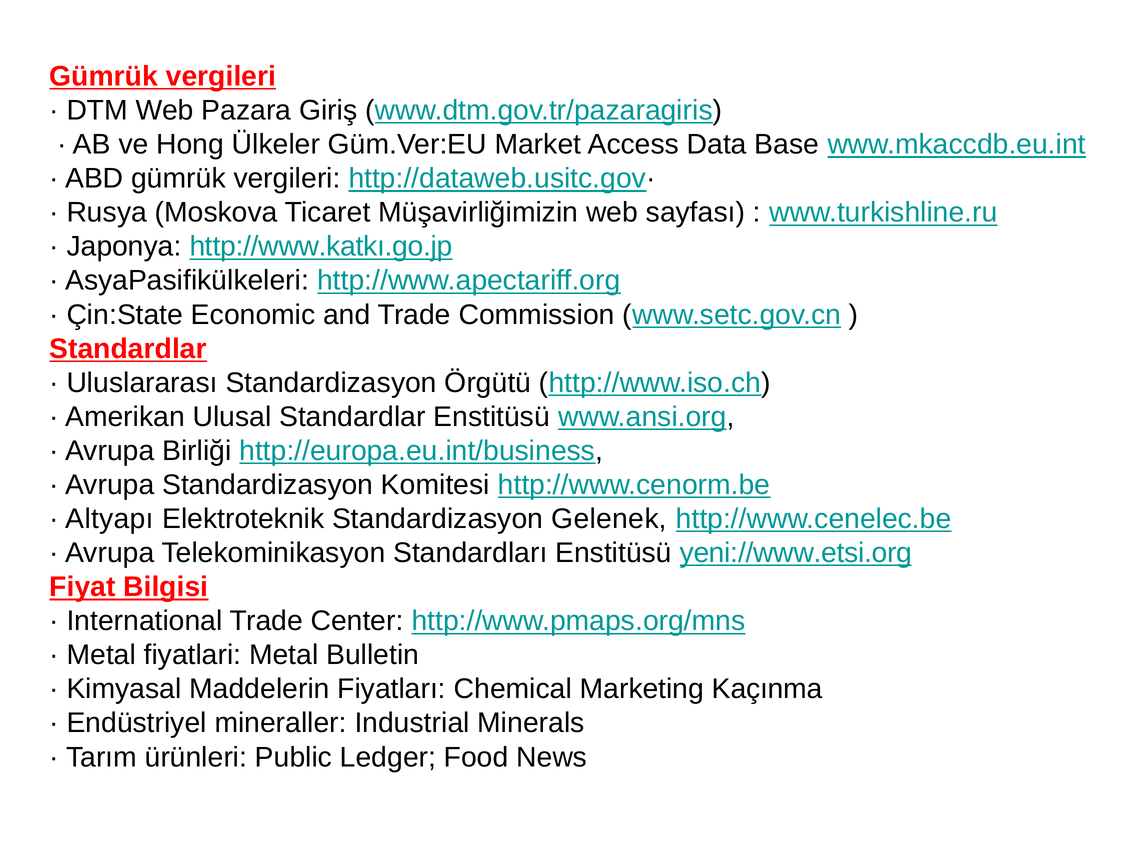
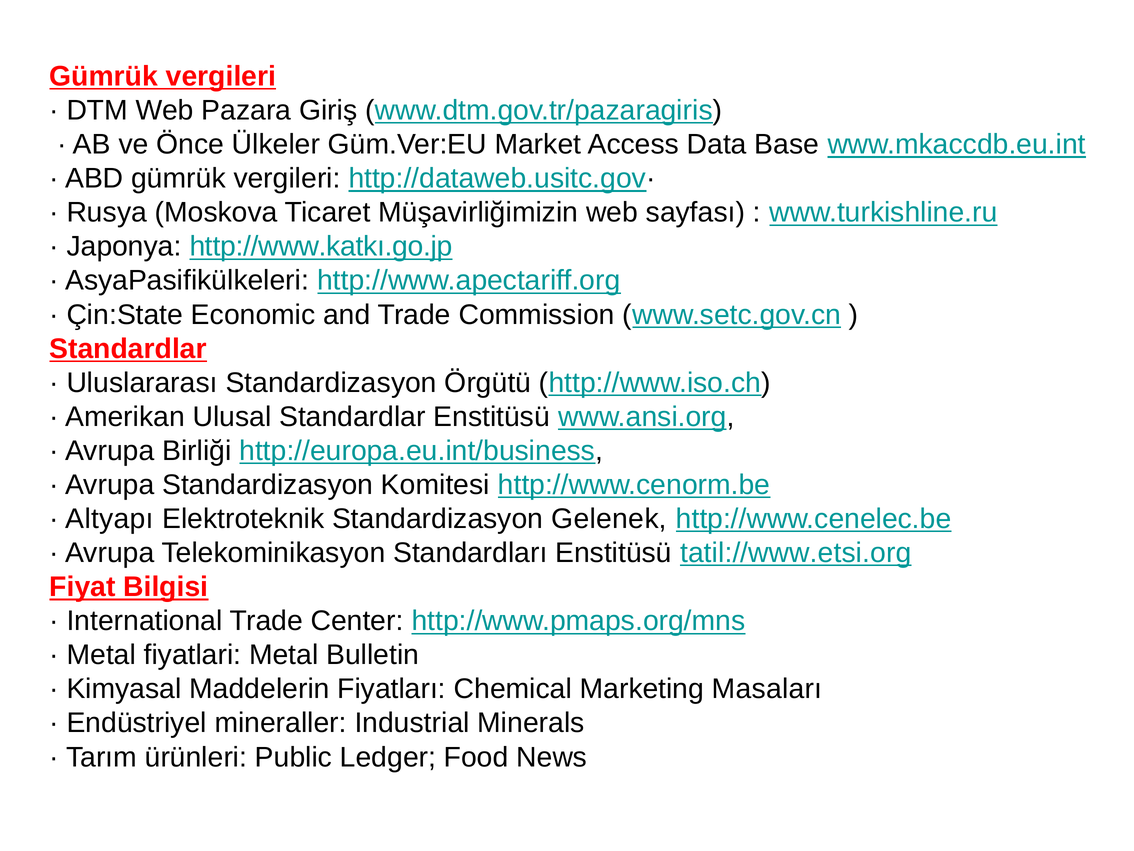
Hong: Hong -> Önce (190, 144)
yeni://www.etsi.org: yeni://www.etsi.org -> tatil://www.etsi.org (796, 553)
Kaçınma: Kaçınma -> Masaları (767, 689)
